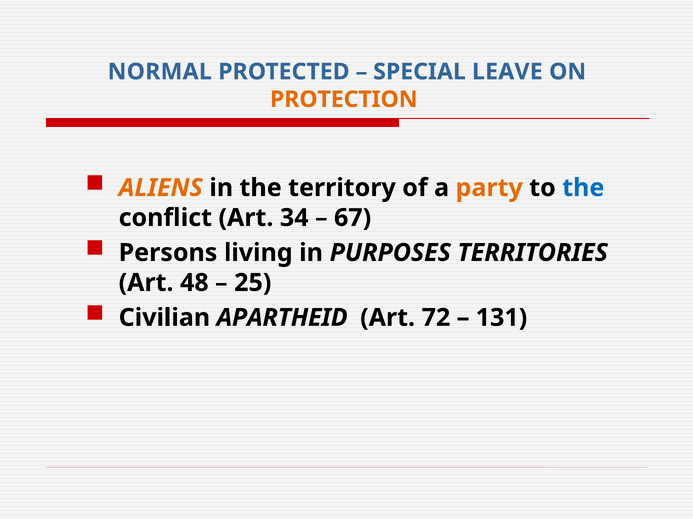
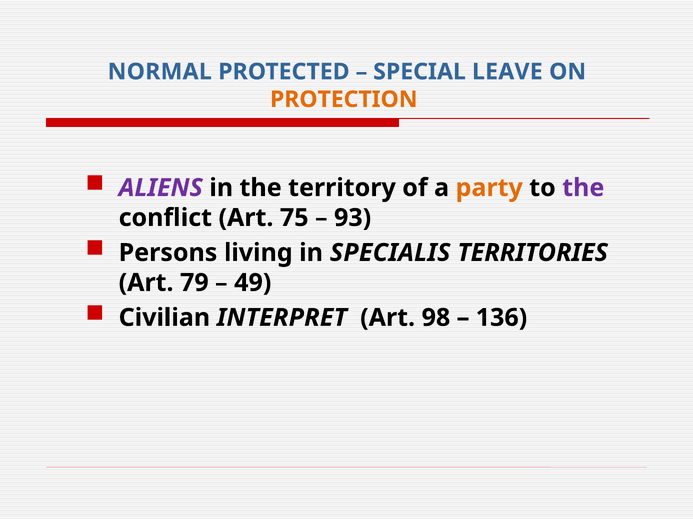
ALIENS colour: orange -> purple (161, 188)
the colour: blue -> purple (583, 188)
34: 34 -> 75 (294, 218)
67: 67 -> 93 (353, 218)
PURPOSES: PURPOSES -> SPECIALIS (390, 253)
48: 48 -> 79 (194, 283)
25: 25 -> 49 (253, 283)
APARTHEID: APARTHEID -> INTERPRET (282, 318)
72: 72 -> 98 (436, 318)
131: 131 -> 136 (501, 318)
